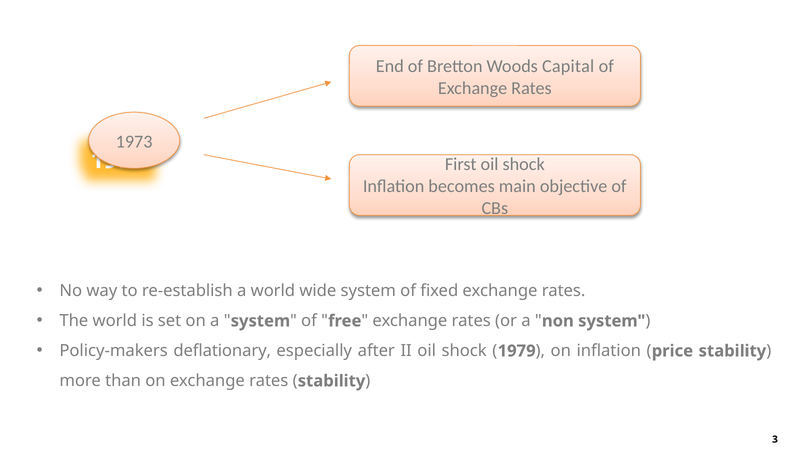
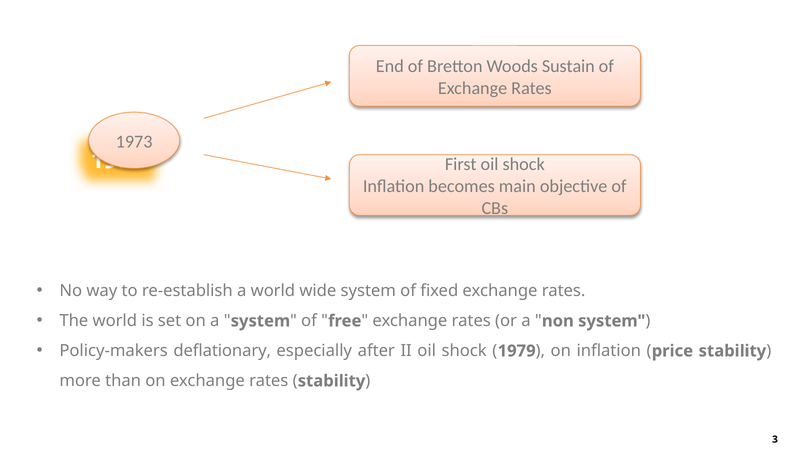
Capital: Capital -> Sustain (568, 66)
